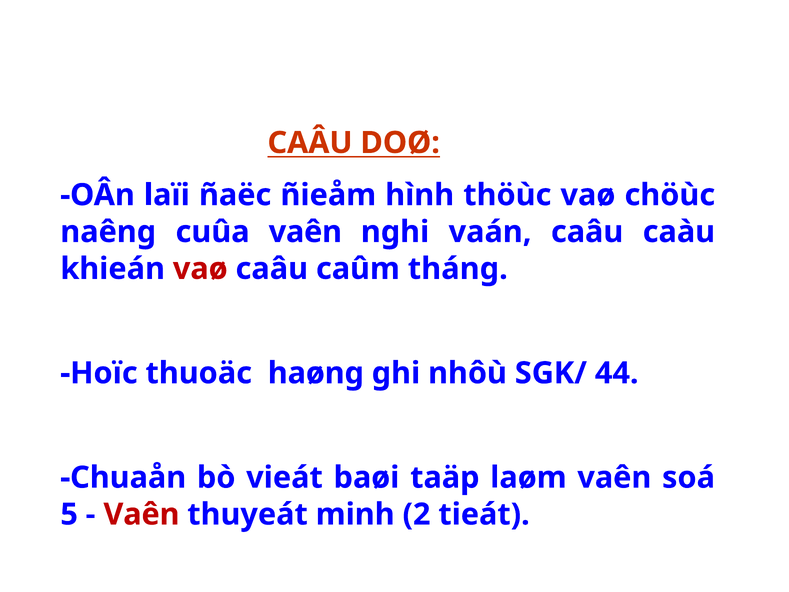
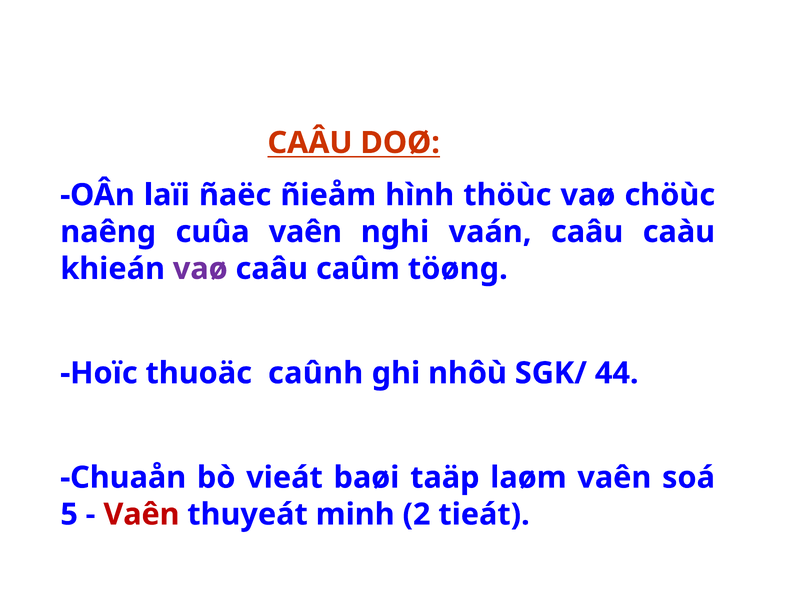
vaø colour: red -> purple (200, 269)
tháng: tháng -> töøng (458, 269)
haøng: haøng -> caûnh (316, 373)
